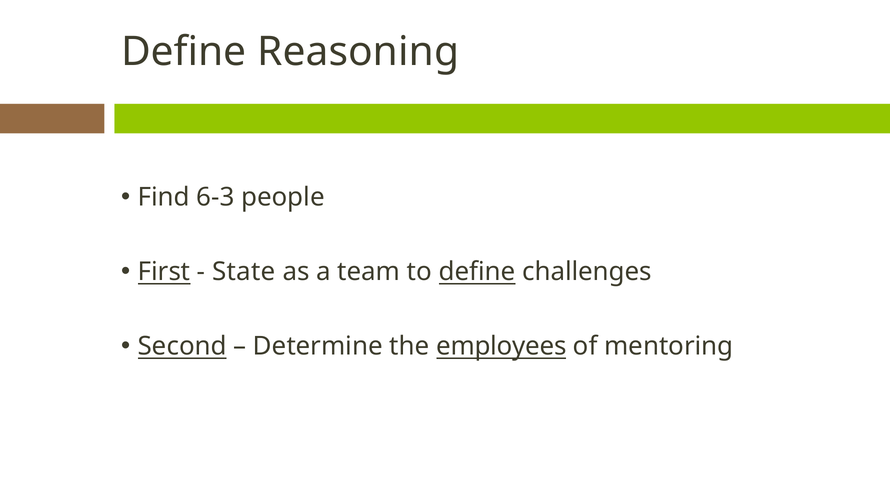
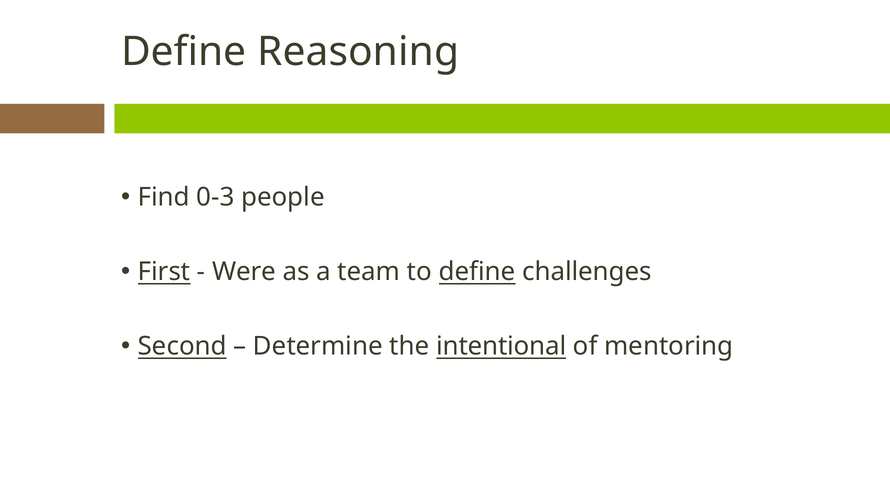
6-3: 6-3 -> 0-3 (216, 197)
State: State -> Were (244, 272)
employees: employees -> intentional (501, 346)
